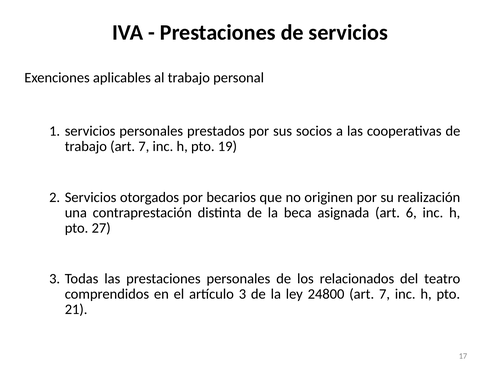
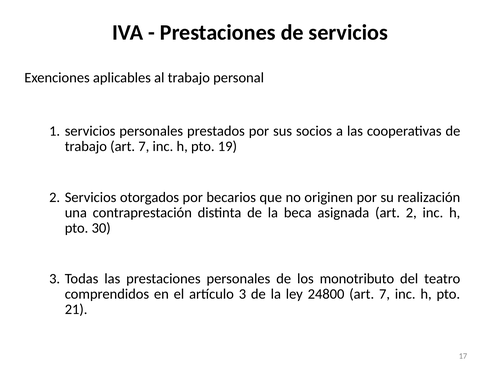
art 6: 6 -> 2 (411, 212)
27: 27 -> 30 (101, 228)
relacionados: relacionados -> monotributo (357, 278)
